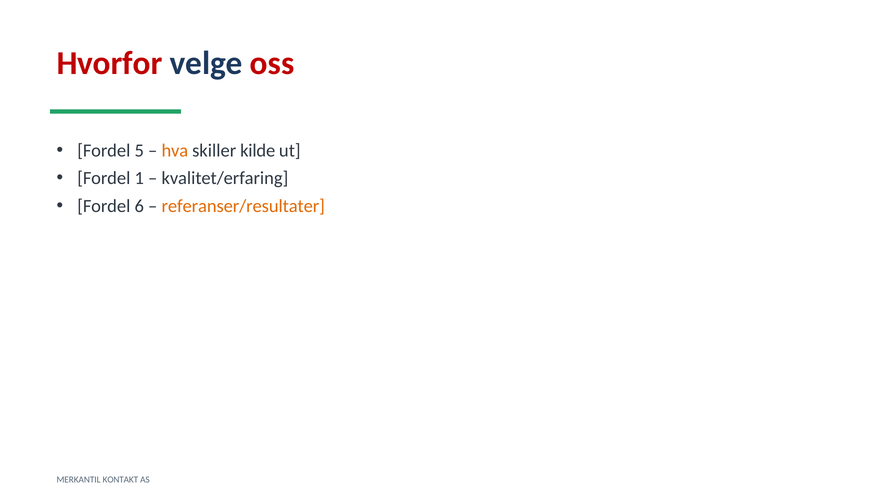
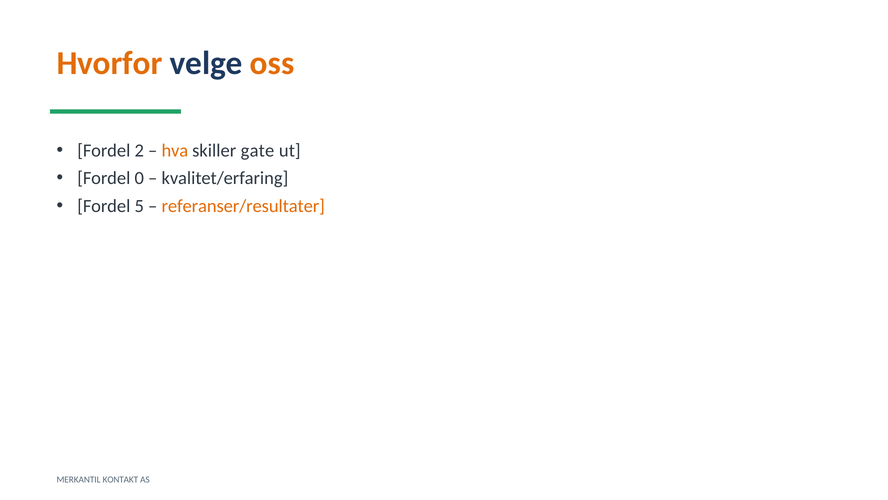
Hvorfor colour: red -> orange (109, 63)
oss colour: red -> orange (272, 63)
5: 5 -> 2 (139, 150)
kilde: kilde -> gate (257, 150)
1: 1 -> 0 (139, 178)
6: 6 -> 5 (139, 206)
